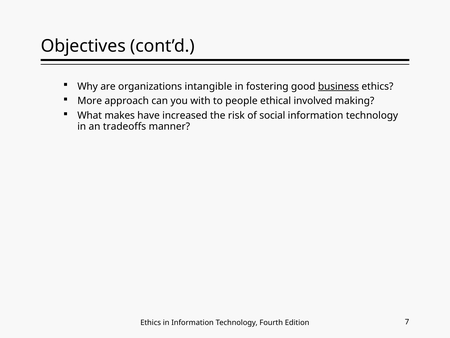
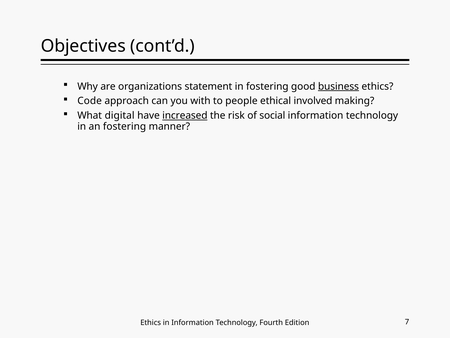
intangible: intangible -> statement (208, 86)
More: More -> Code (90, 101)
makes: makes -> digital (120, 115)
increased underline: none -> present (185, 115)
an tradeoffs: tradeoffs -> fostering (125, 126)
